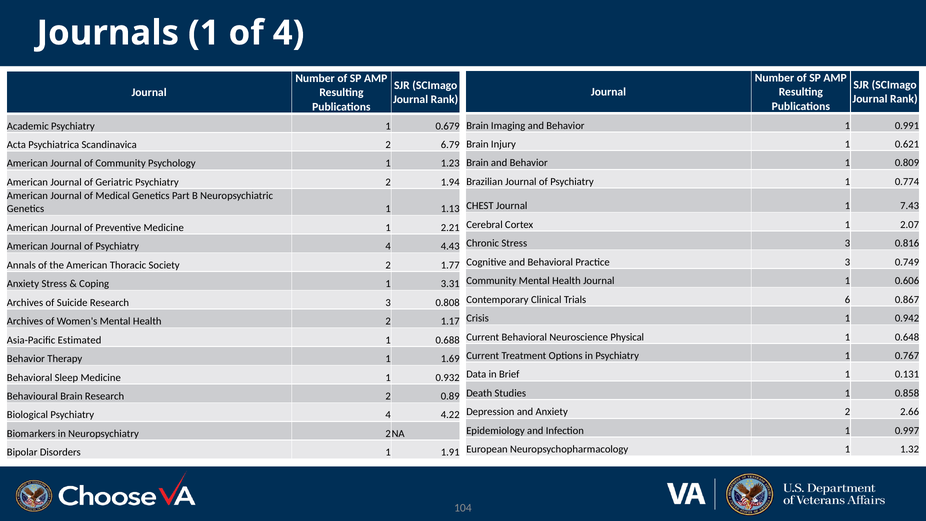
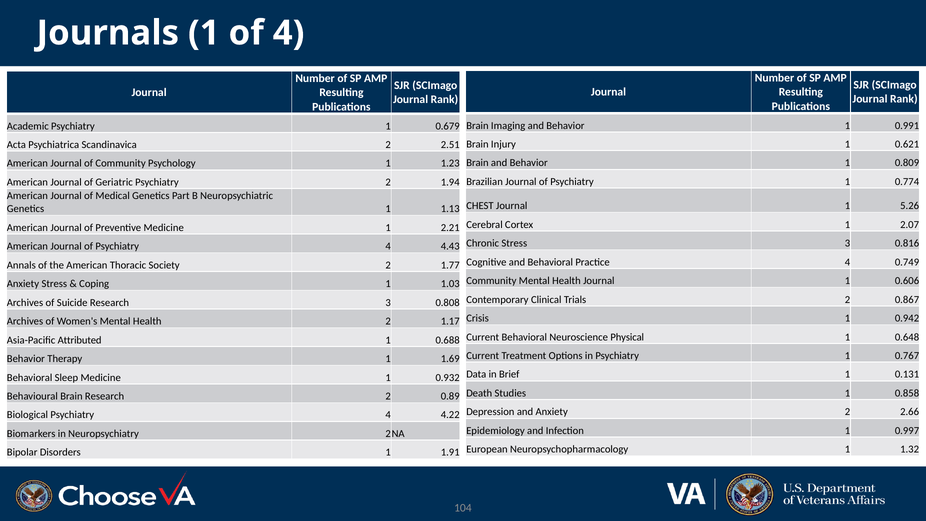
6.79: 6.79 -> 2.51 (450, 145)
7.43: 7.43 -> 5.26 (910, 206)
Practice 3: 3 -> 4 (848, 262)
3.31: 3.31 -> 1.03 (450, 284)
Trials 6: 6 -> 2 (848, 299)
Estimated: Estimated -> Attributed (80, 340)
